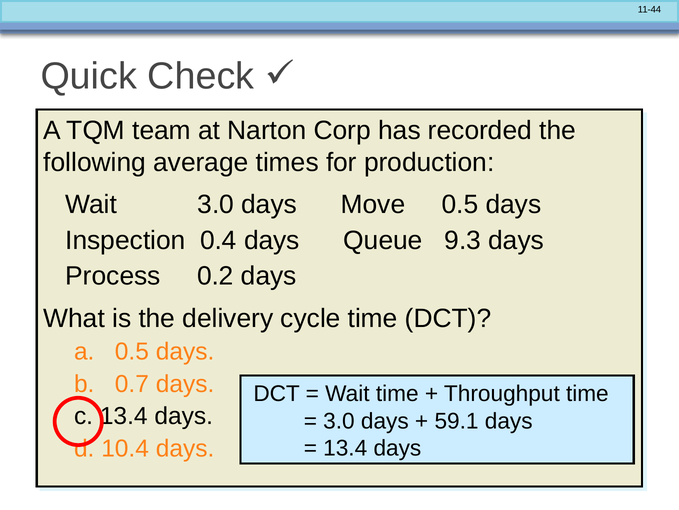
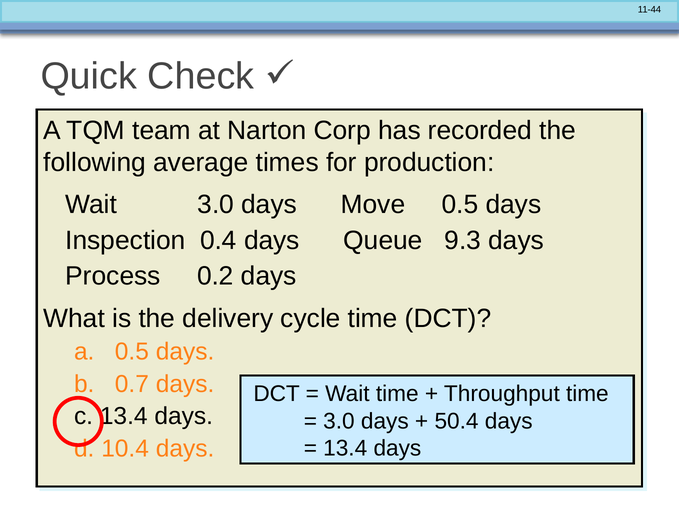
59.1: 59.1 -> 50.4 (457, 421)
